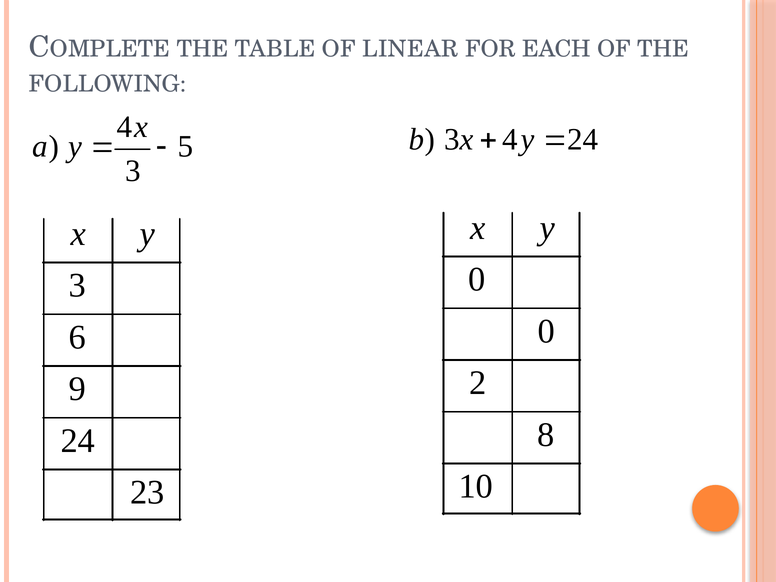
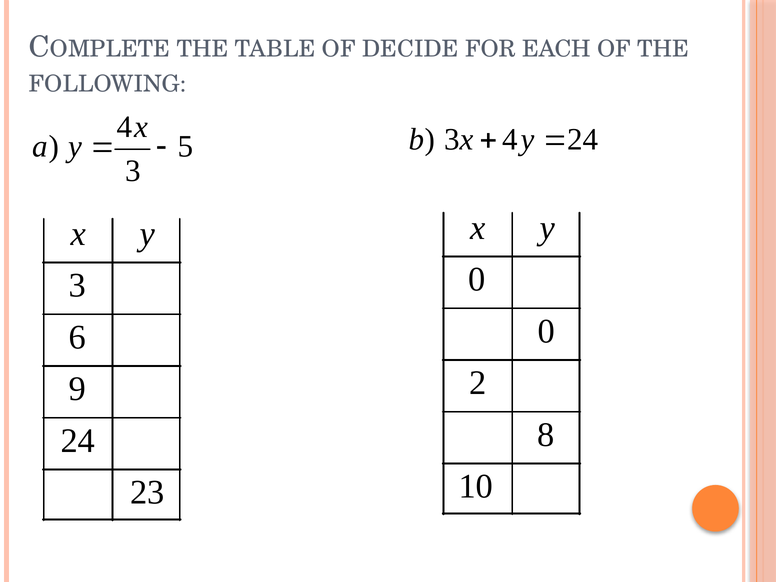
LINEAR: LINEAR -> DECIDE (410, 49)
